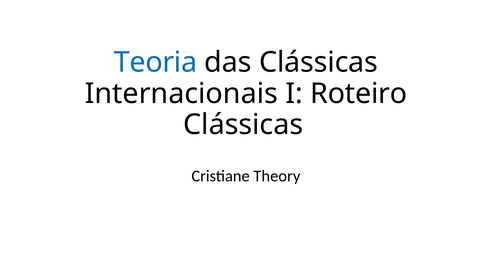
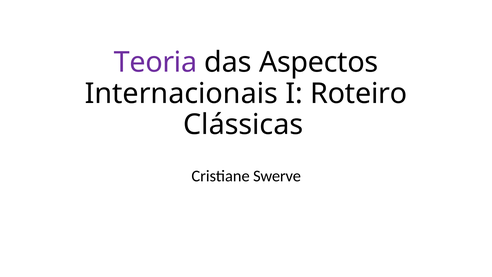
Teoria colour: blue -> purple (155, 62)
das Clássicas: Clássicas -> Aspectos (319, 62)
Theory: Theory -> Swerve (277, 176)
